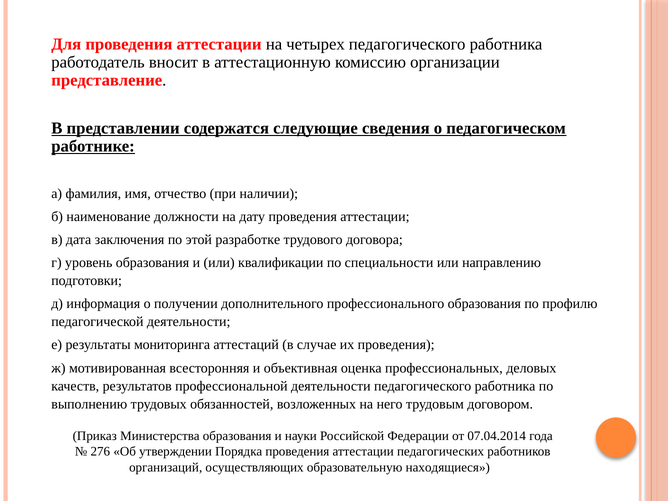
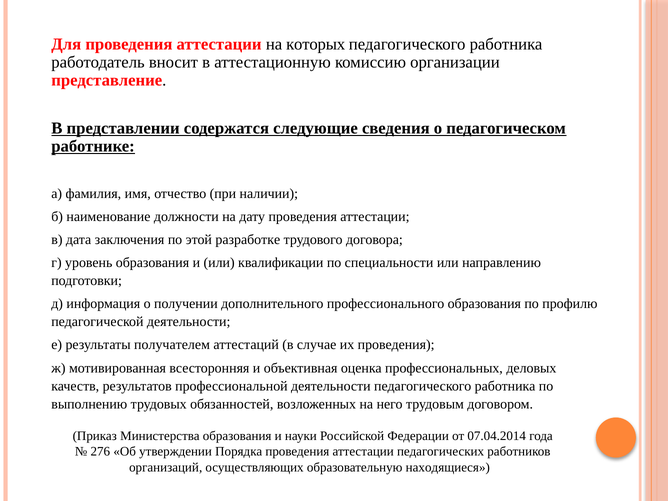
четырех: четырех -> которых (316, 44)
мониторинга: мониторинга -> получателем (172, 345)
